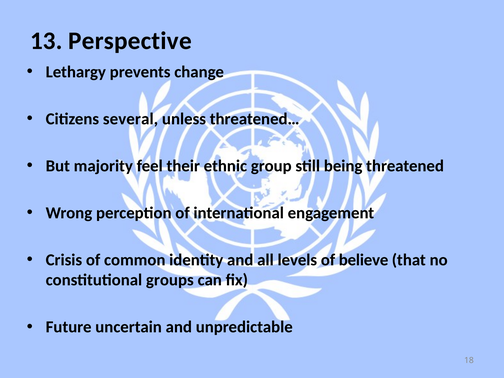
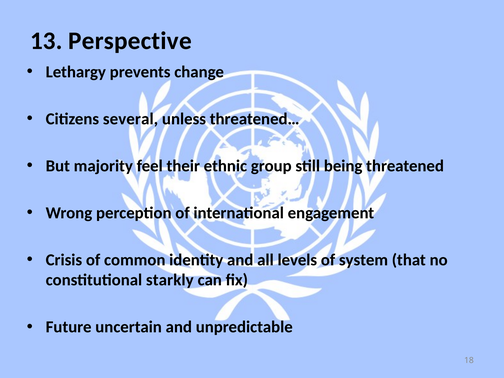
believe: believe -> system (363, 260)
groups: groups -> starkly (170, 280)
